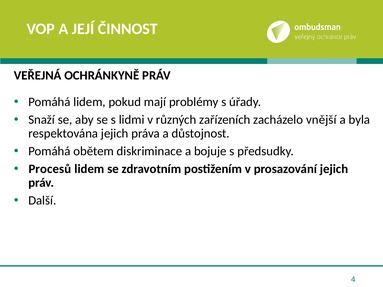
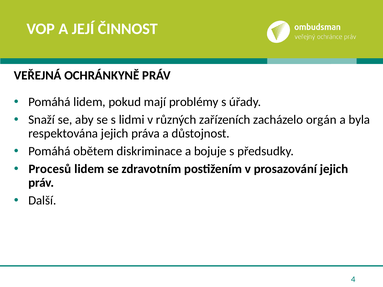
vnější: vnější -> orgán (321, 120)
